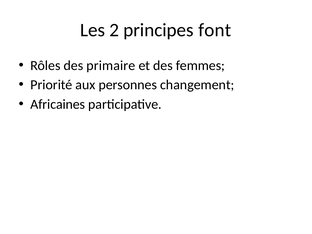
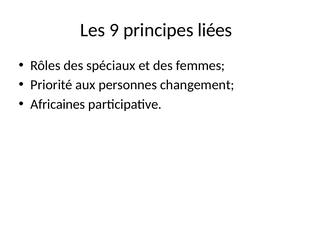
2: 2 -> 9 (114, 30)
font: font -> liées (215, 30)
primaire: primaire -> spéciaux (111, 65)
